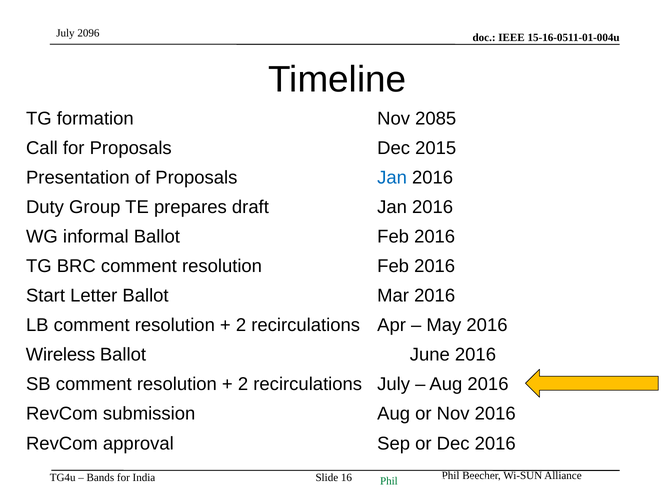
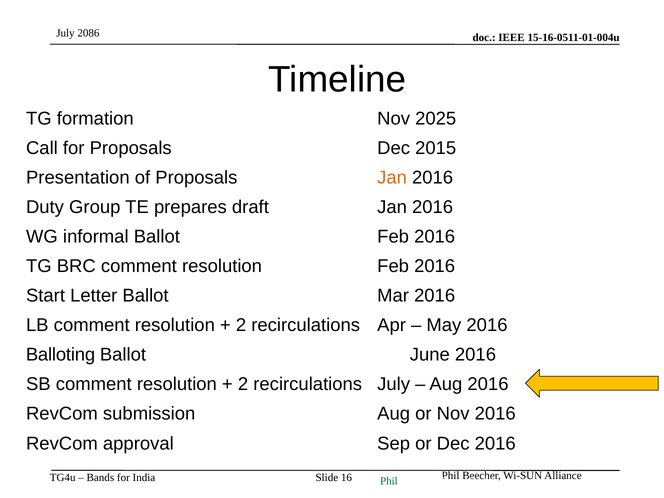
2096: 2096 -> 2086 (88, 33)
2085: 2085 -> 2025 (436, 119)
Jan colour: blue -> orange (392, 178)
Wireless: Wireless -> Balloting (61, 355)
